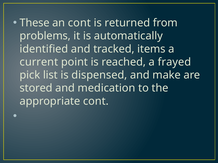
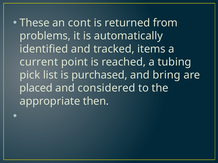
frayed: frayed -> tubing (174, 62)
dispensed: dispensed -> purchased (99, 75)
make: make -> bring (167, 75)
stored: stored -> placed (36, 88)
medication: medication -> considered (106, 88)
appropriate cont: cont -> then (96, 101)
